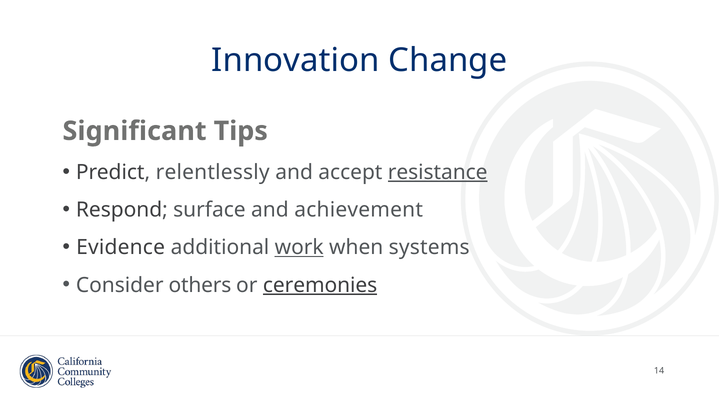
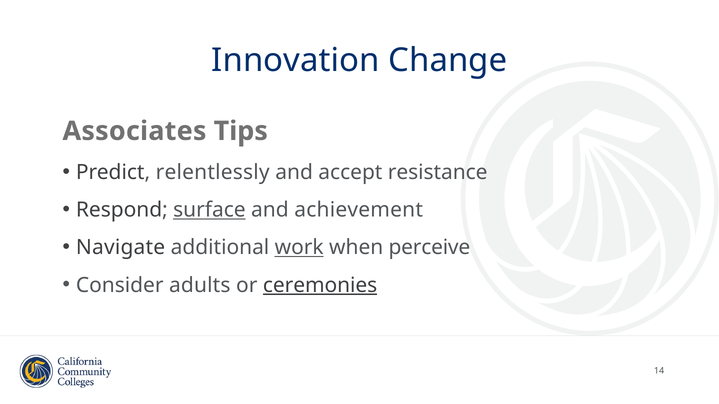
Significant: Significant -> Associates (134, 131)
resistance underline: present -> none (438, 173)
surface underline: none -> present (209, 210)
Evidence: Evidence -> Navigate (121, 248)
systems: systems -> perceive (429, 248)
others: others -> adults (200, 286)
